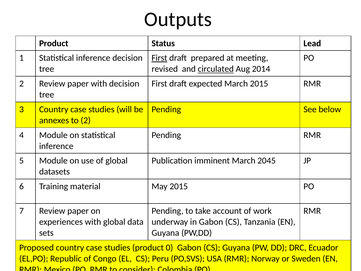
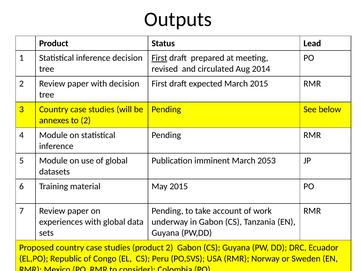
circulated underline: present -> none (216, 69)
2045: 2045 -> 2053 (267, 161)
product 0: 0 -> 2 (169, 247)
